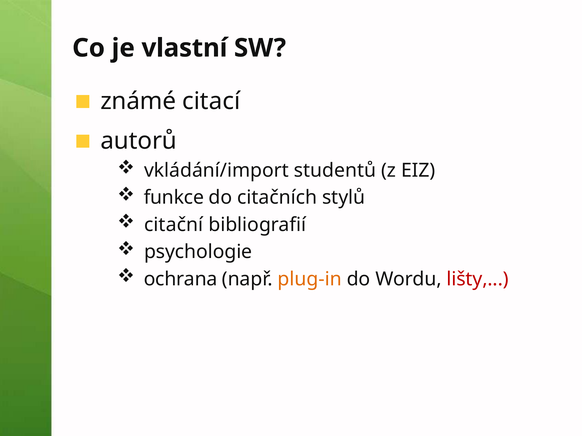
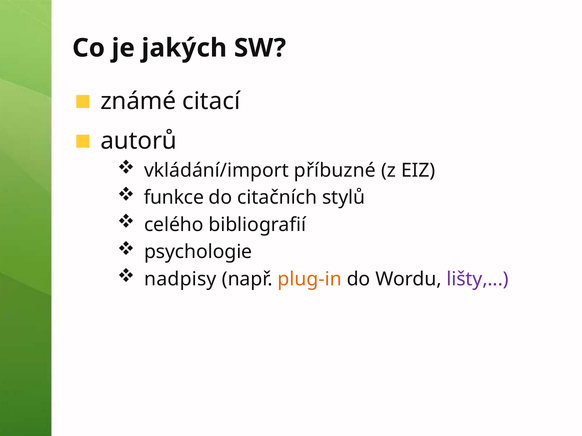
vlastní: vlastní -> jakých (184, 48)
studentů: studentů -> příbuzné (335, 171)
citační: citační -> celého (174, 225)
ochrana: ochrana -> nadpisy (180, 279)
lišty colour: red -> purple (478, 279)
